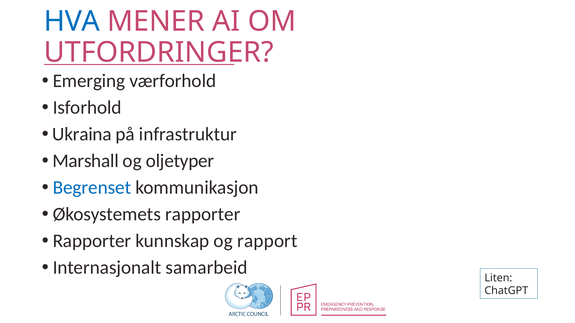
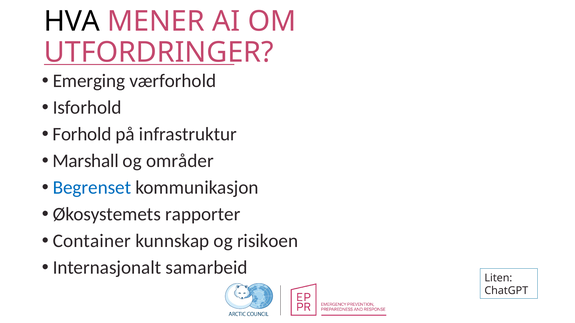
HVA colour: blue -> black (72, 21)
Ukraina: Ukraina -> Forhold (82, 134)
oljetyper: oljetyper -> områder (180, 161)
Rapporter: Rapporter -> Container (92, 241)
rapport: rapport -> risikoen (268, 241)
